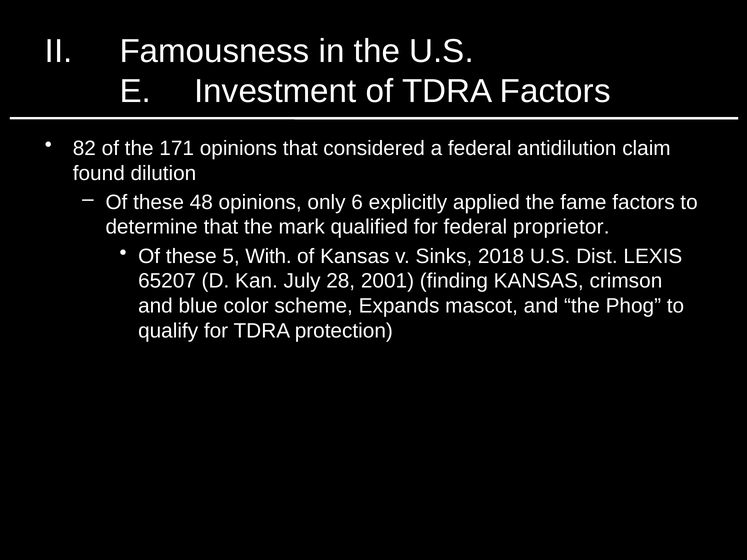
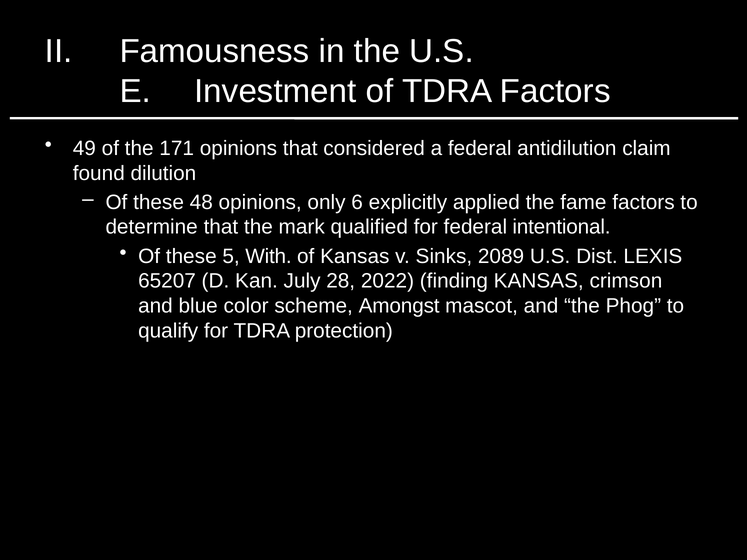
82: 82 -> 49 (84, 148)
proprietor: proprietor -> intentional (561, 227)
2018: 2018 -> 2089 (501, 256)
2001: 2001 -> 2022 (387, 281)
Expands: Expands -> Amongst (399, 306)
